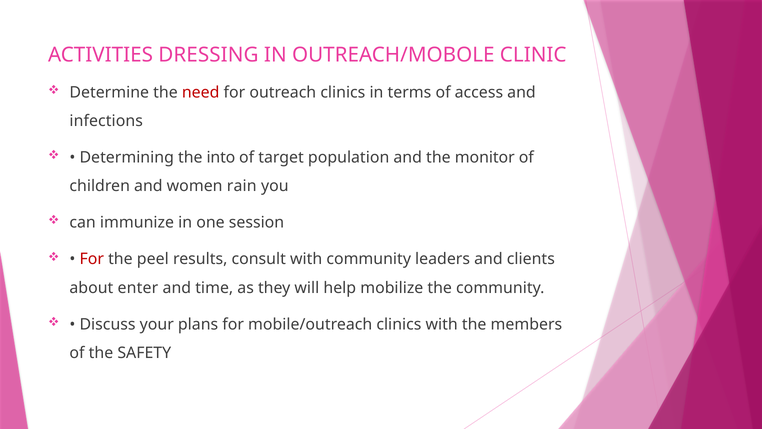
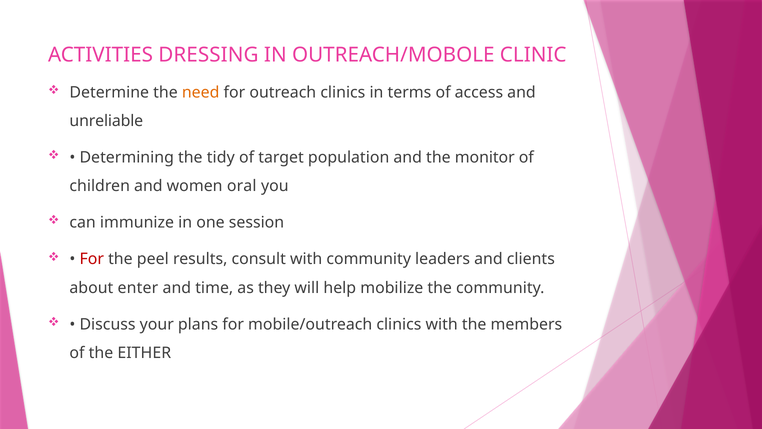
need colour: red -> orange (201, 92)
infections: infections -> unreliable (106, 121)
into: into -> tidy (221, 157)
rain: rain -> oral (242, 186)
SAFETY: SAFETY -> EITHER (144, 353)
